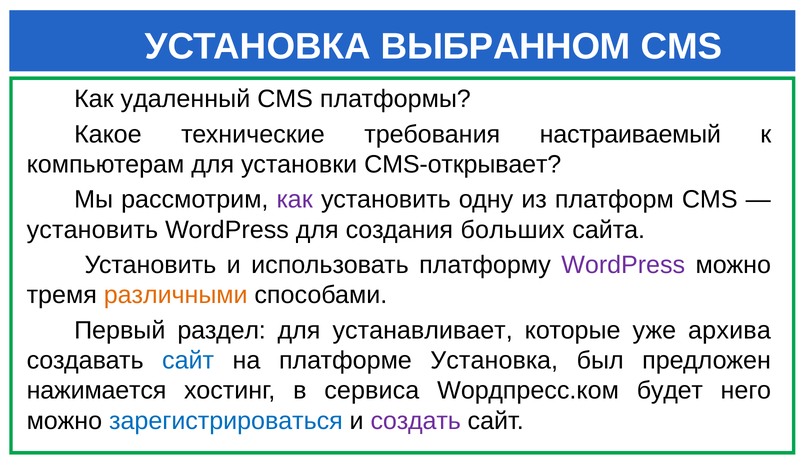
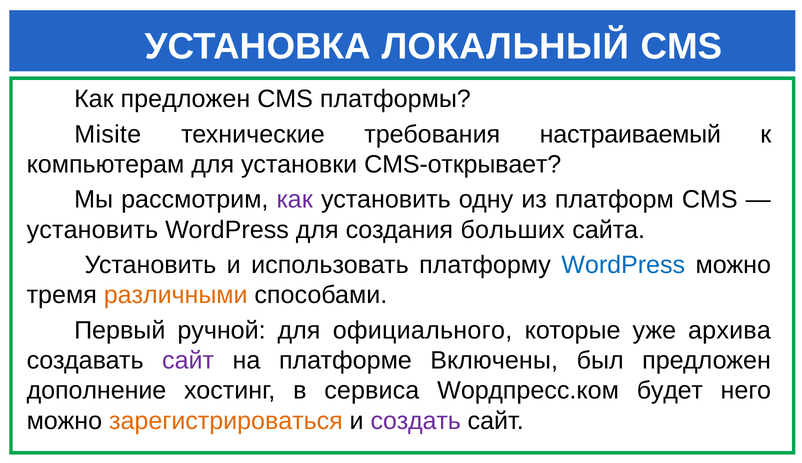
ВЫБРАННОМ: ВЫБРАННОМ -> ЛОКАЛЬНЫЙ (505, 46)
Как удаленный: удаленный -> предложен (185, 99)
Какое: Какое -> Misite (108, 134)
WordPress colour: purple -> blue (623, 265)
раздел: раздел -> ручной (222, 330)
устанавливает: устанавливает -> официального (422, 330)
сайт colour: blue -> purple (188, 360)
платформе Установка: Установка -> Включены (494, 360)
нажимается: нажимается -> дополнение (96, 390)
зарегистрироваться colour: blue -> orange (226, 421)
